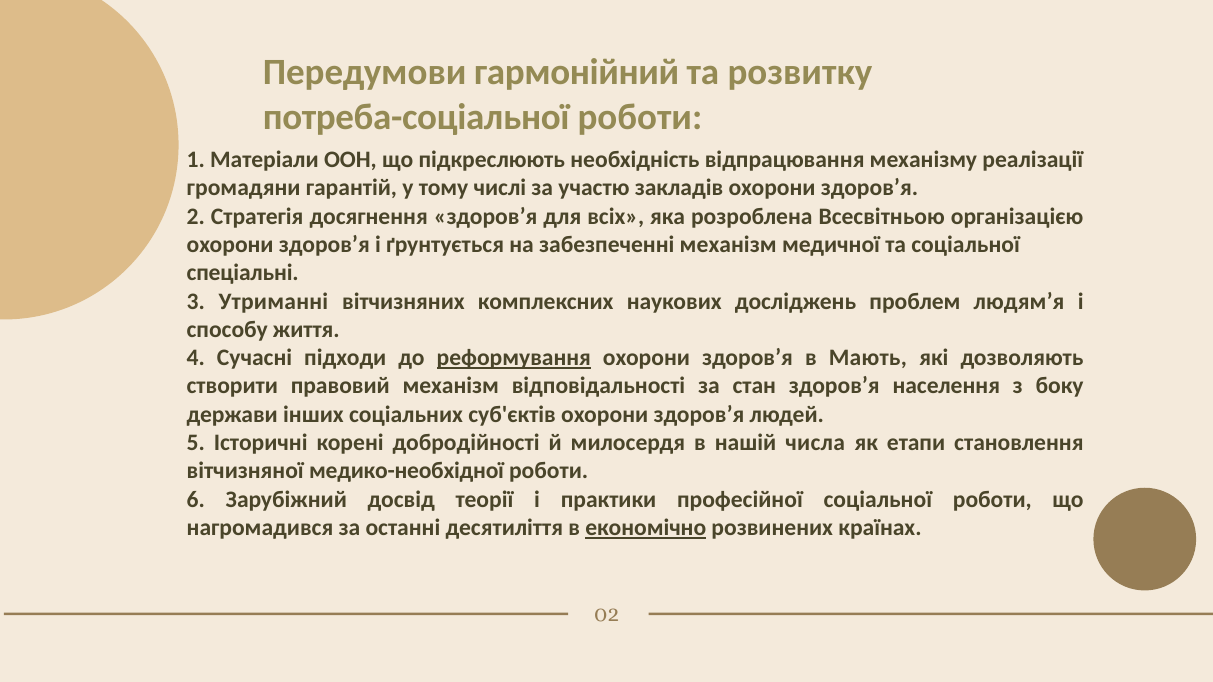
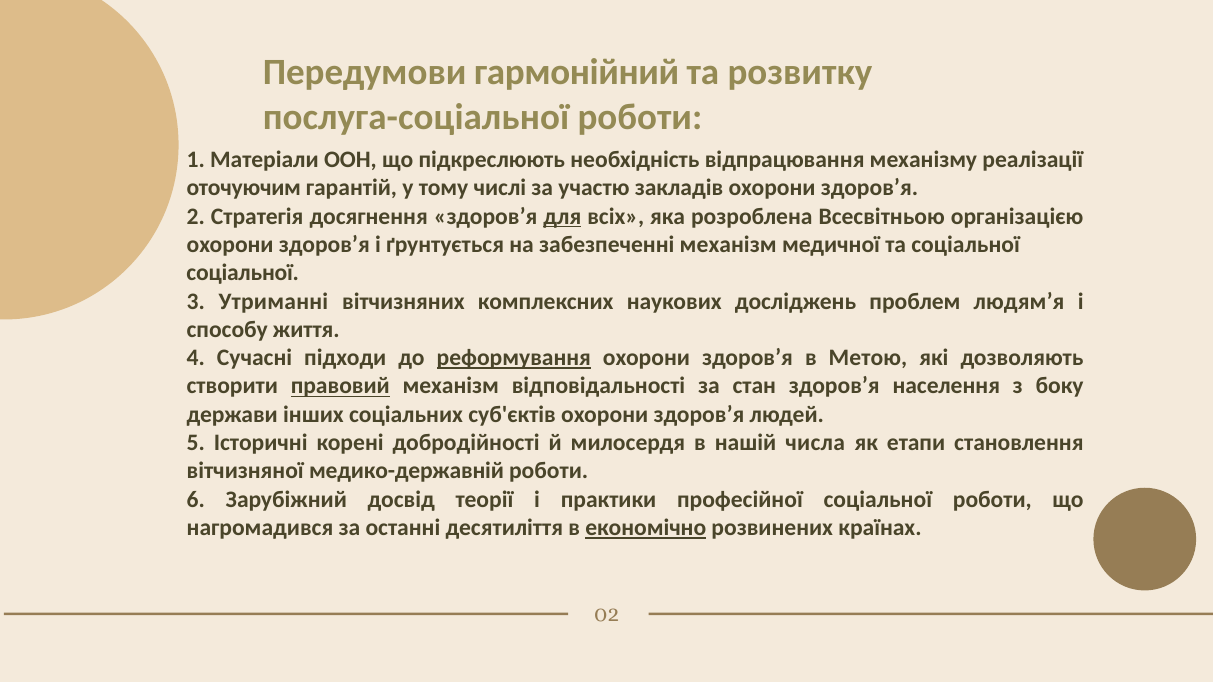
потреба-соціальної: потреба-соціальної -> послуга-соціальної (416, 117)
громадяни: громадяни -> оточуючим (244, 188)
для underline: none -> present (562, 216)
спеціальні: спеціальні -> соціальної (243, 273)
Мають: Мають -> Метою (868, 358)
правовий underline: none -> present (340, 386)
медико-необхідної: медико-необхідної -> медико-державній (407, 471)
